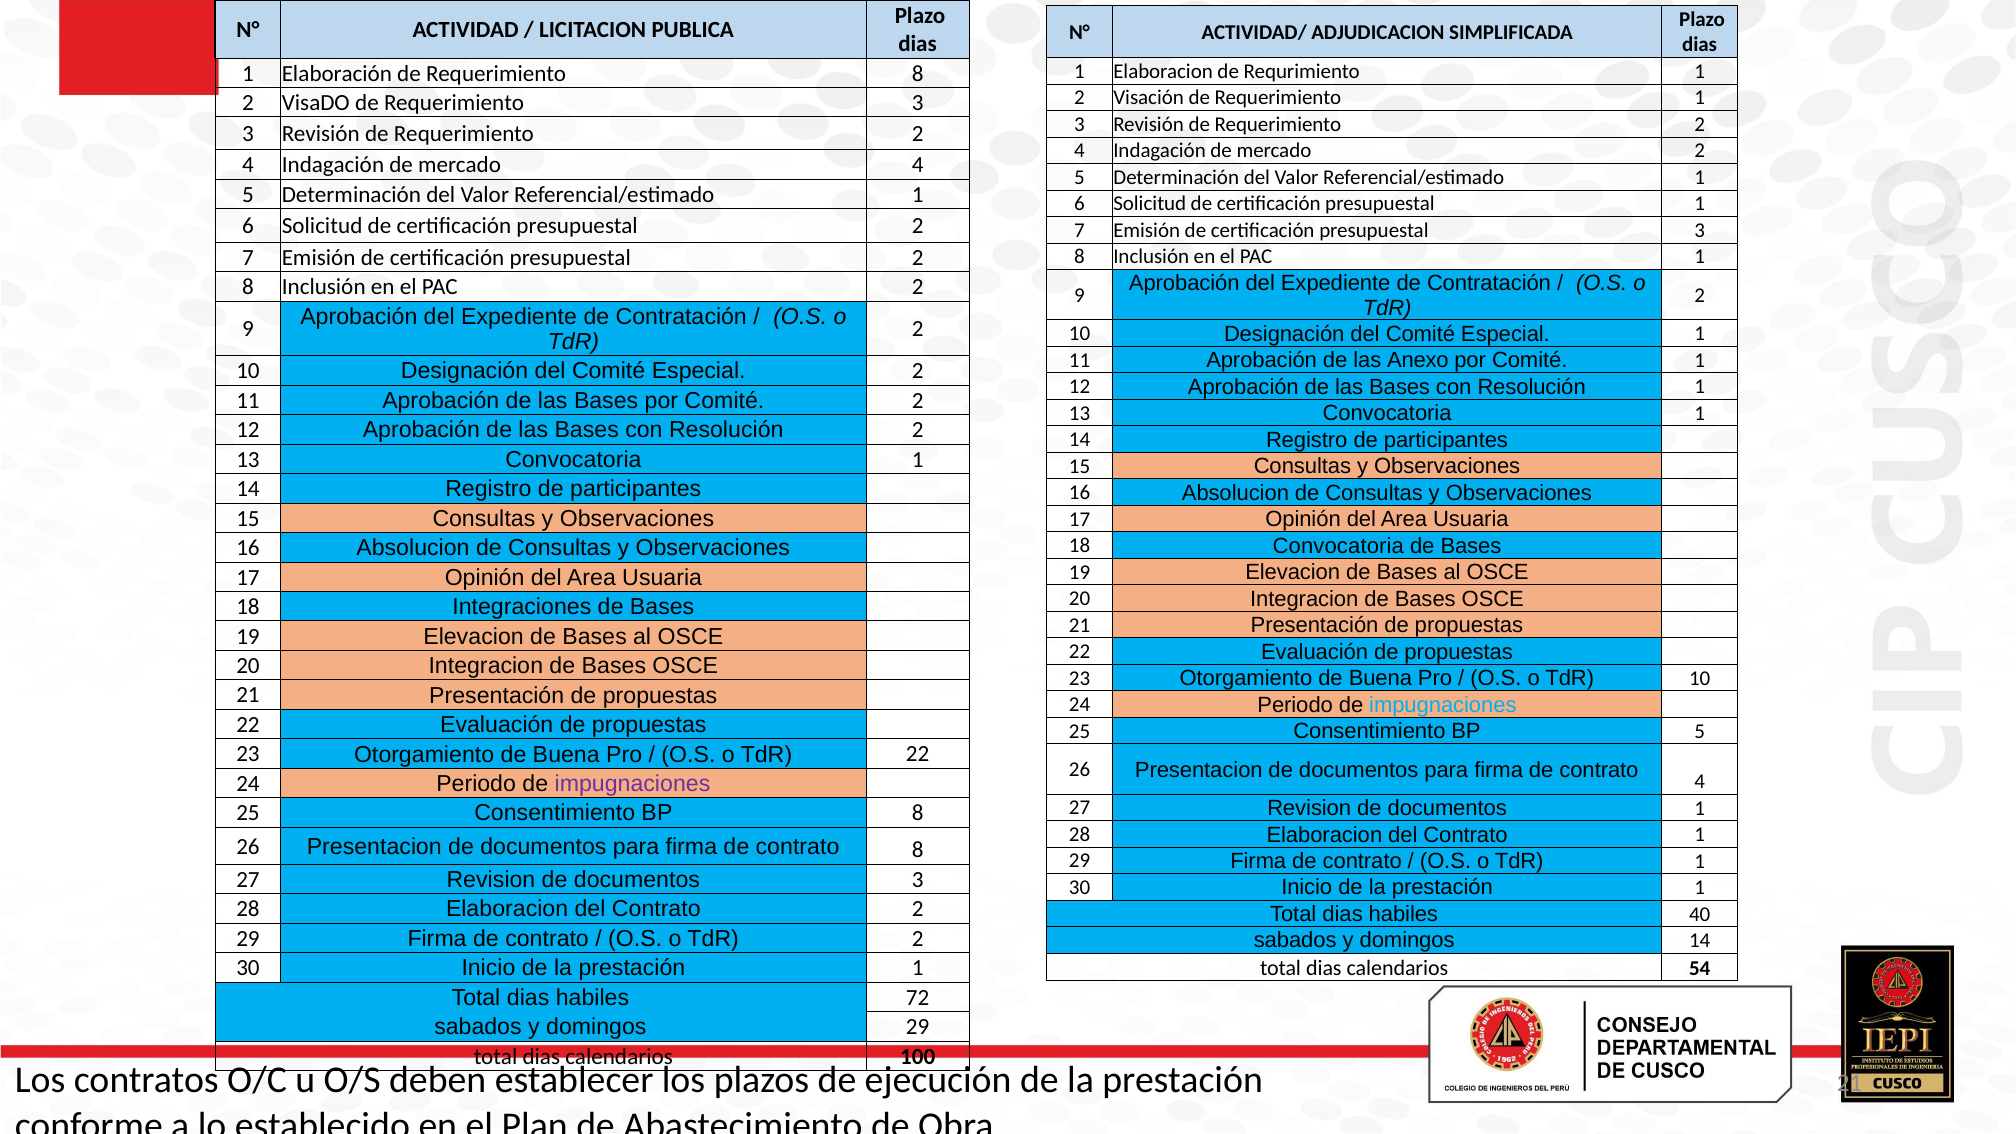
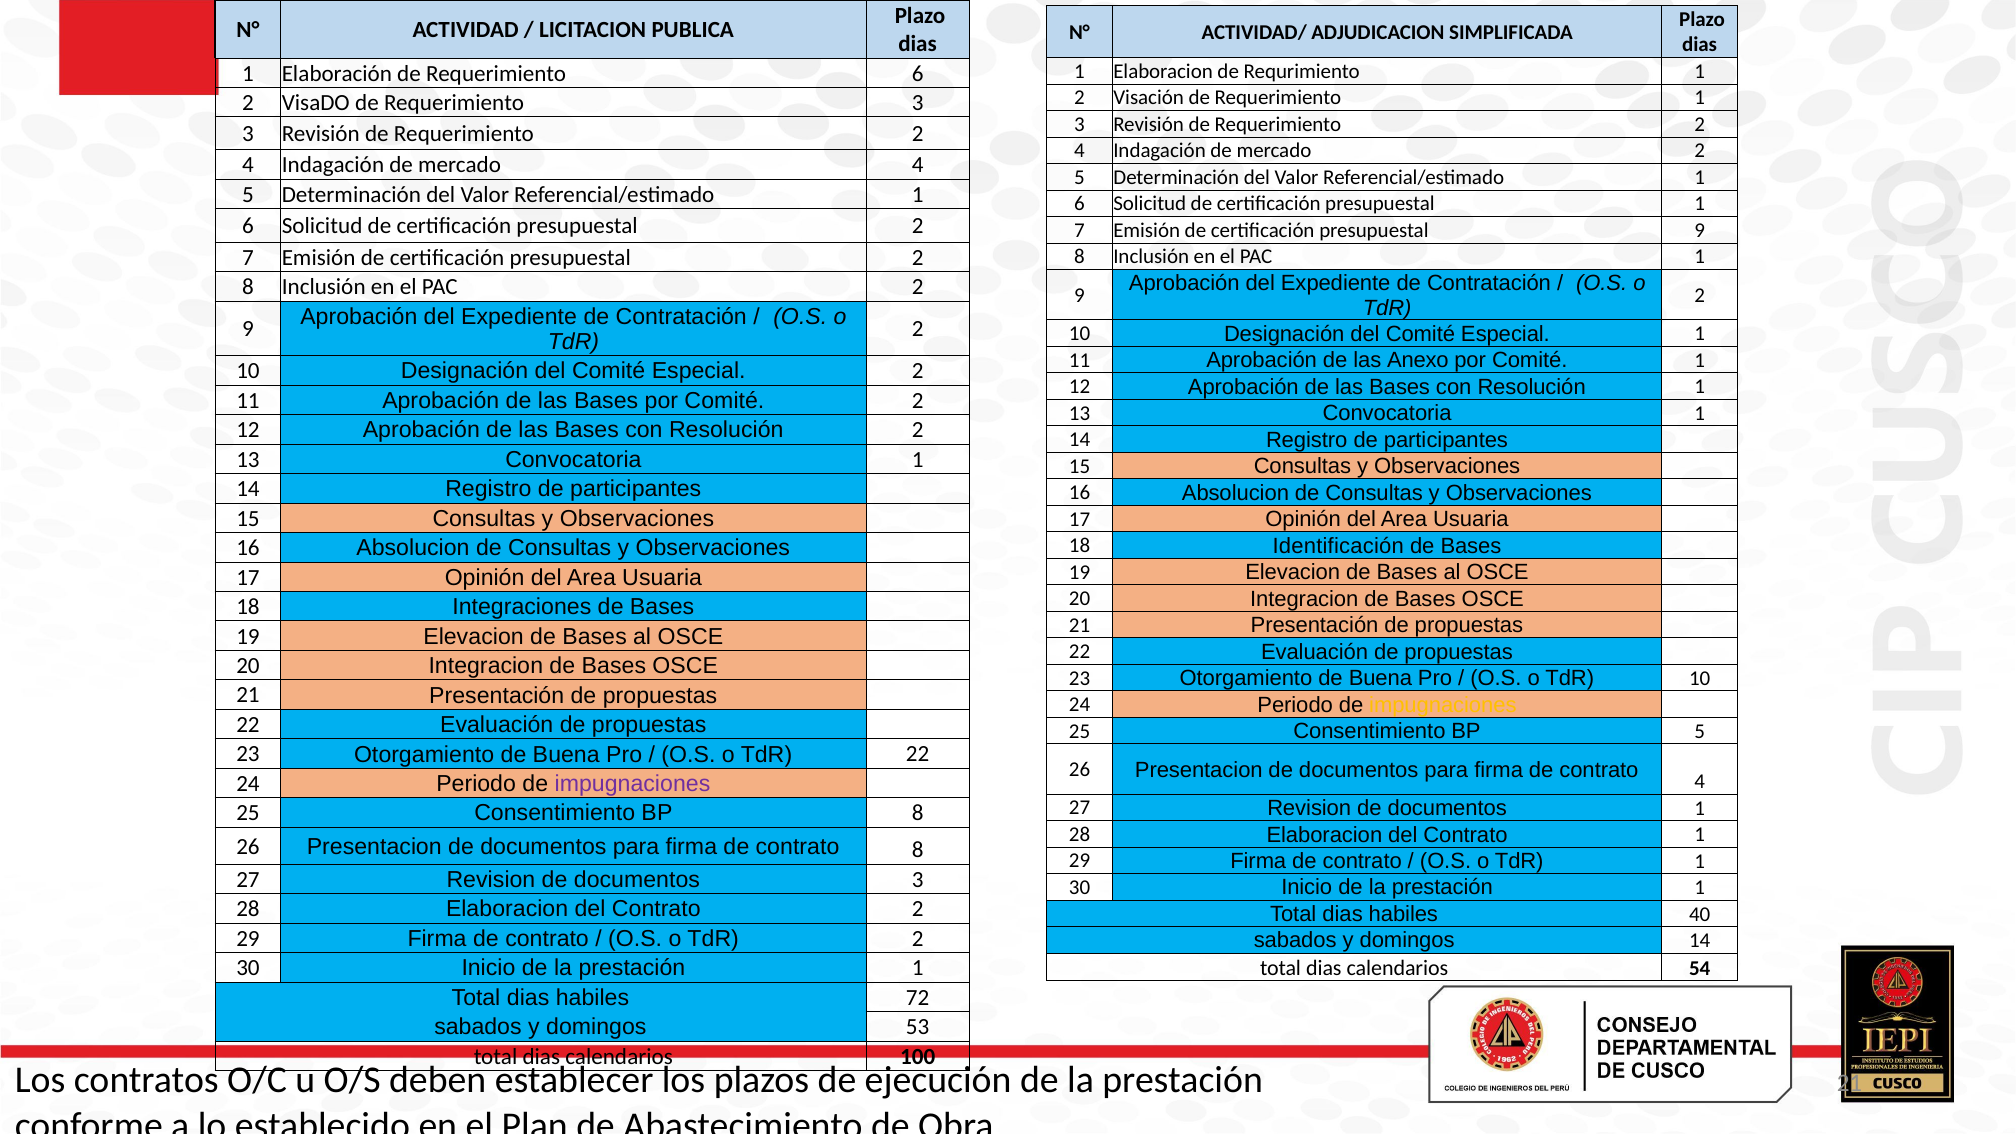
Requerimiento 8: 8 -> 6 (918, 73)
presupuestal 3: 3 -> 9 (1700, 230)
18 Convocatoria: Convocatoria -> Identificación (1338, 546)
impugnaciones colour: light blue -> yellow (1443, 705)
domingos 29: 29 -> 53 (918, 1027)
